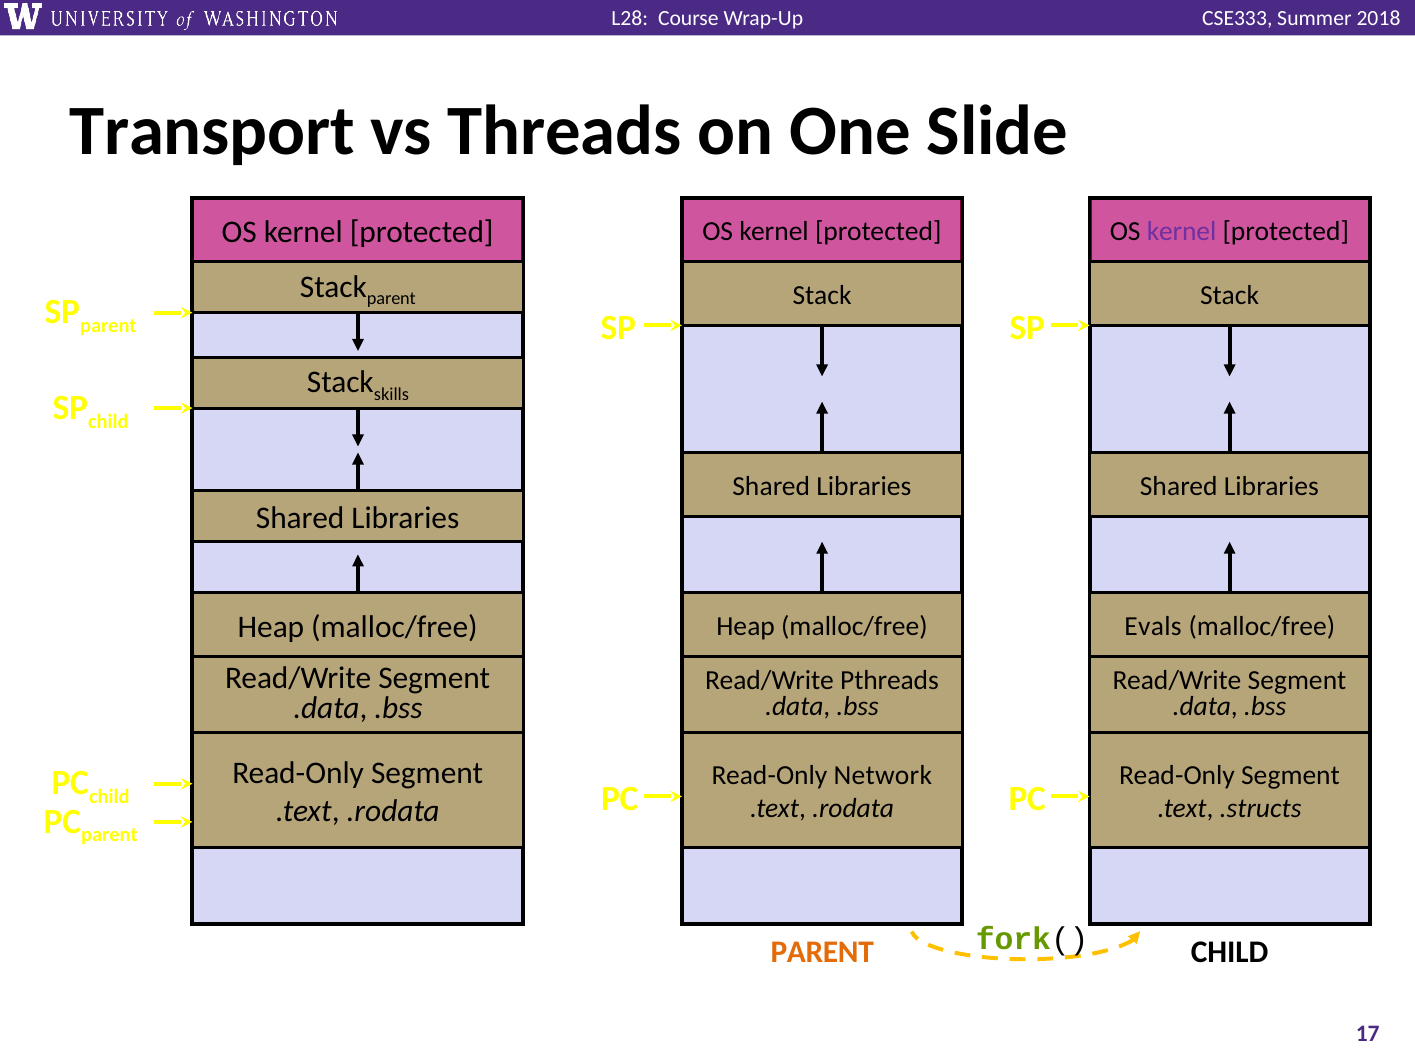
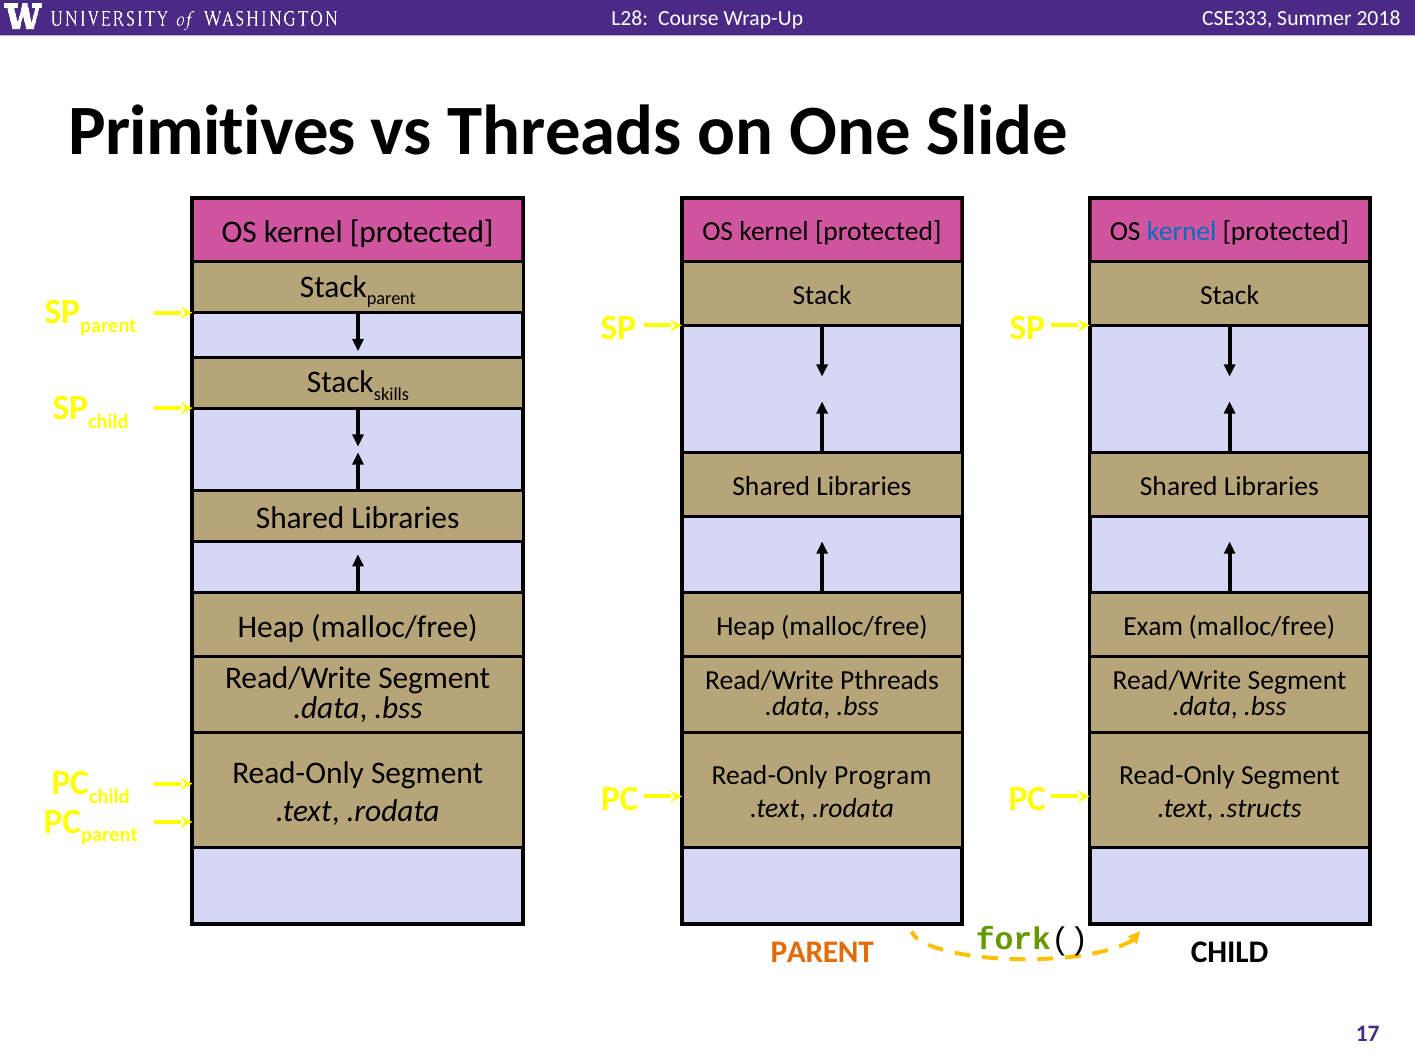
Transport: Transport -> Primitives (212, 131)
kernel colour: purple -> blue (1182, 232)
Evals: Evals -> Exam (1153, 627)
Network: Network -> Program (883, 776)
